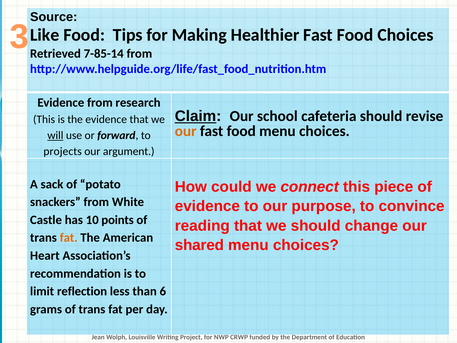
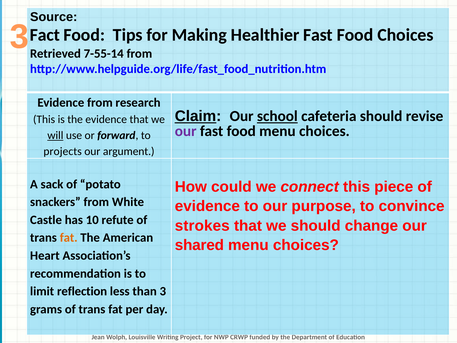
Like: Like -> Fact (45, 35)
7-85-14: 7-85-14 -> 7-55-14 (104, 54)
school underline: none -> present (277, 116)
our colour: orange -> purple (186, 131)
points: points -> refute (118, 220)
reading: reading -> strokes (202, 226)
than 6: 6 -> 3 (163, 291)
